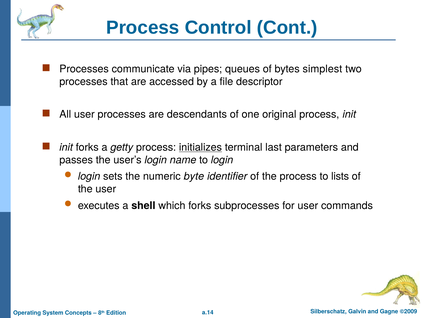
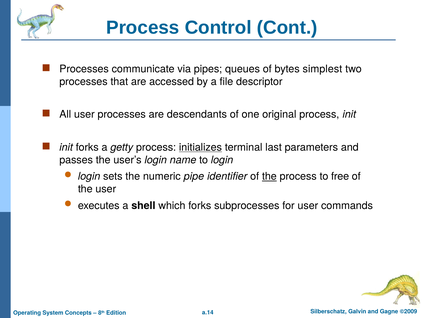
byte: byte -> pipe (194, 176)
the underline: none -> present (269, 176)
lists: lists -> free (340, 176)
